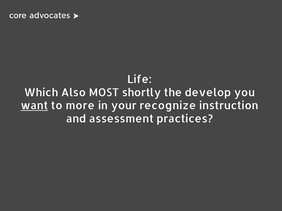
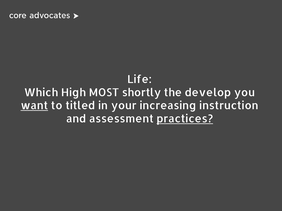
Also: Also -> High (74, 93)
more: more -> titled (80, 106)
recognize: recognize -> increasing (168, 106)
practices underline: none -> present (185, 119)
